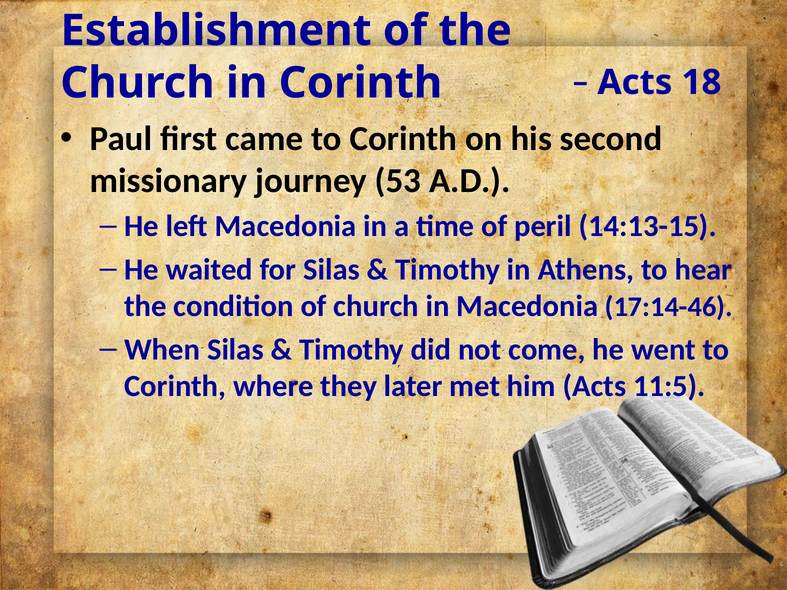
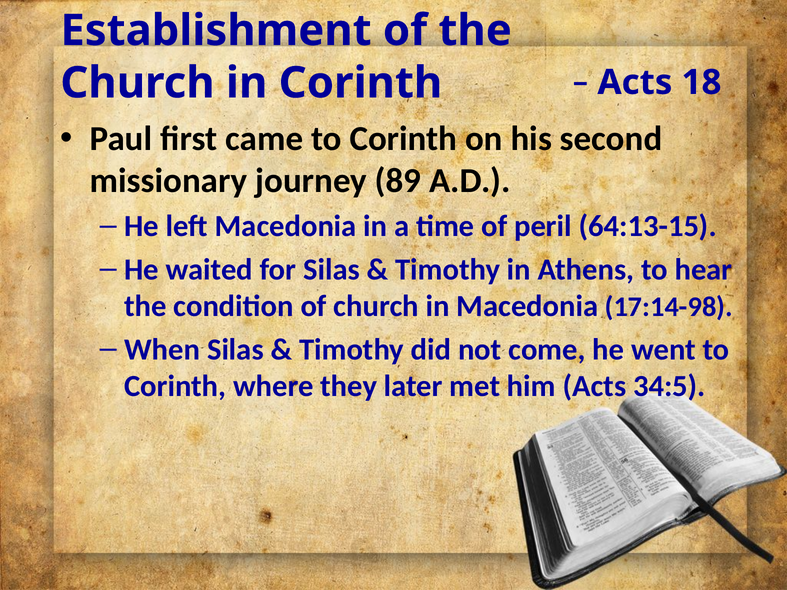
53: 53 -> 89 (398, 181)
14:13-15: 14:13-15 -> 64:13-15 (648, 226)
17:14-46: 17:14-46 -> 17:14-98 (669, 307)
11:5: 11:5 -> 34:5 (669, 386)
